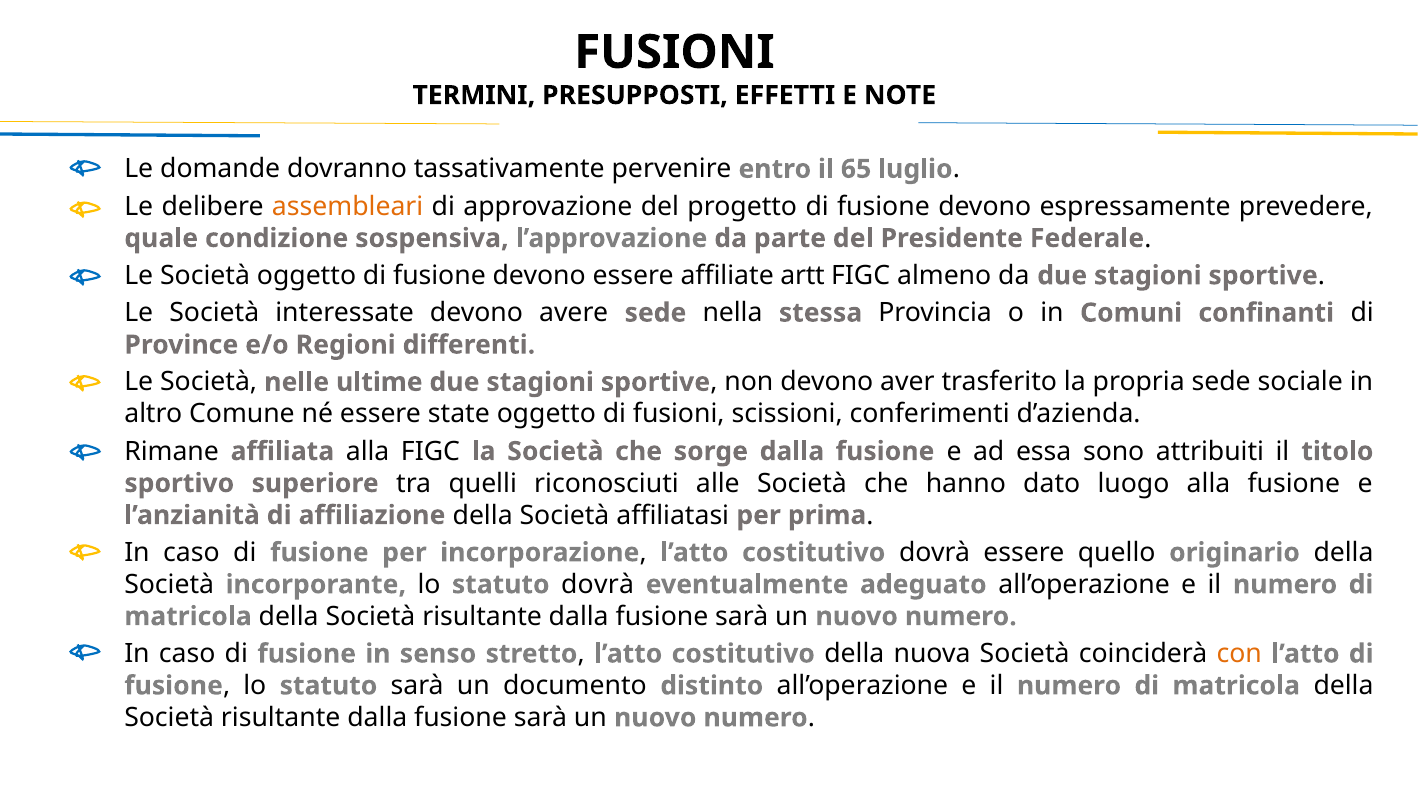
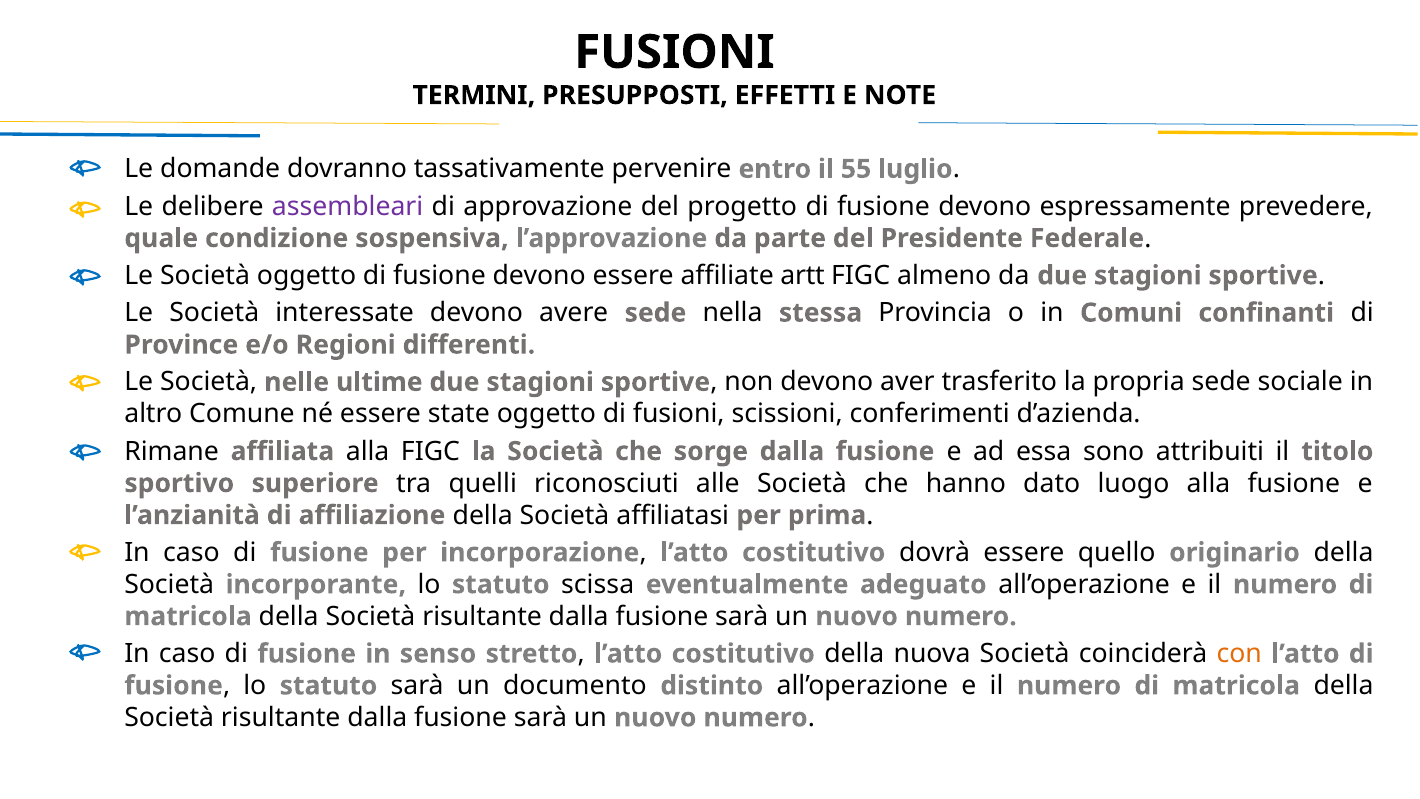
65: 65 -> 55 (856, 169)
assembleari colour: orange -> purple (348, 206)
statuto dovrà: dovrà -> scissa (598, 584)
